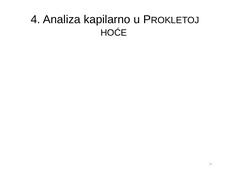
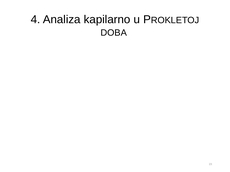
HOĆE: HOĆE -> DOBA (114, 33)
